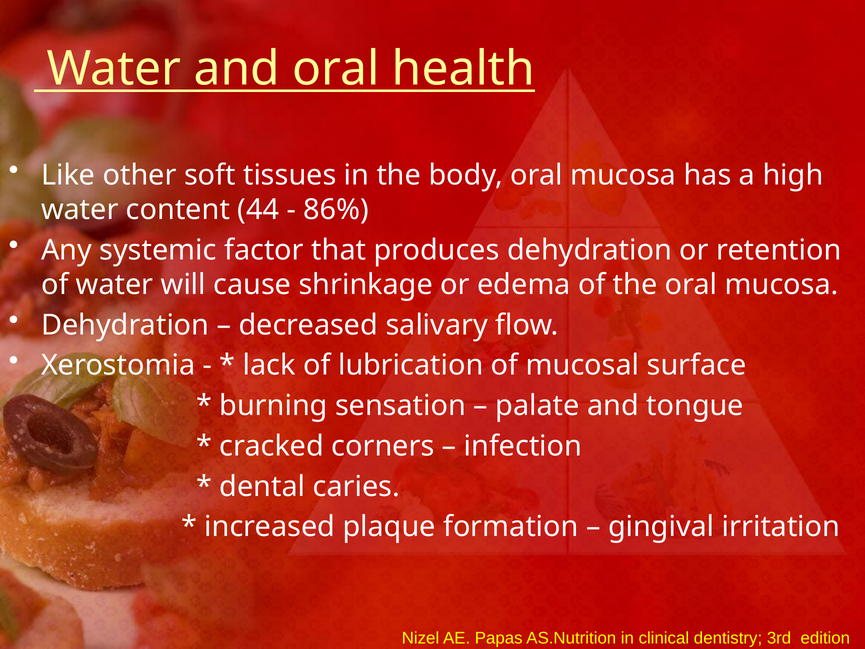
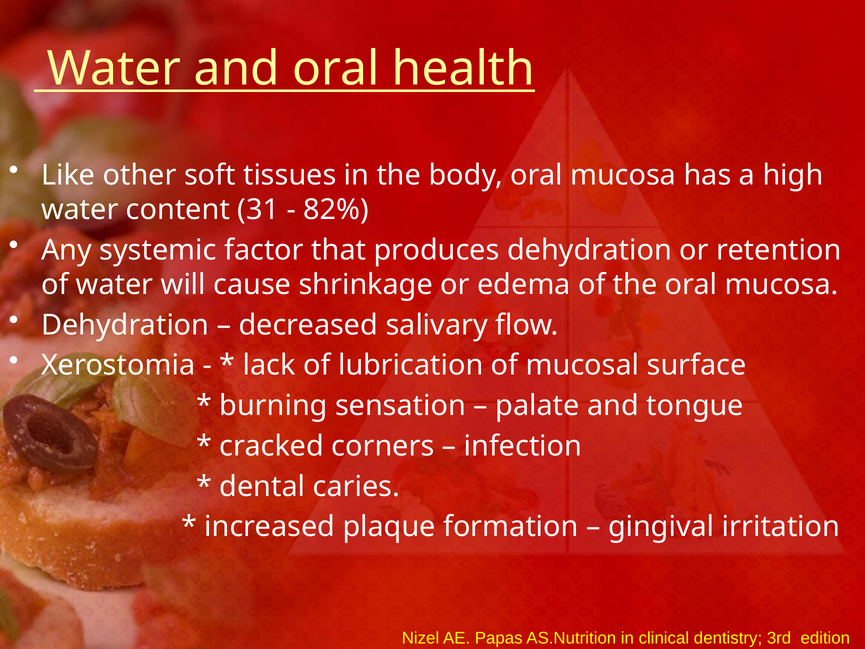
44: 44 -> 31 (258, 210)
86%: 86% -> 82% (336, 210)
